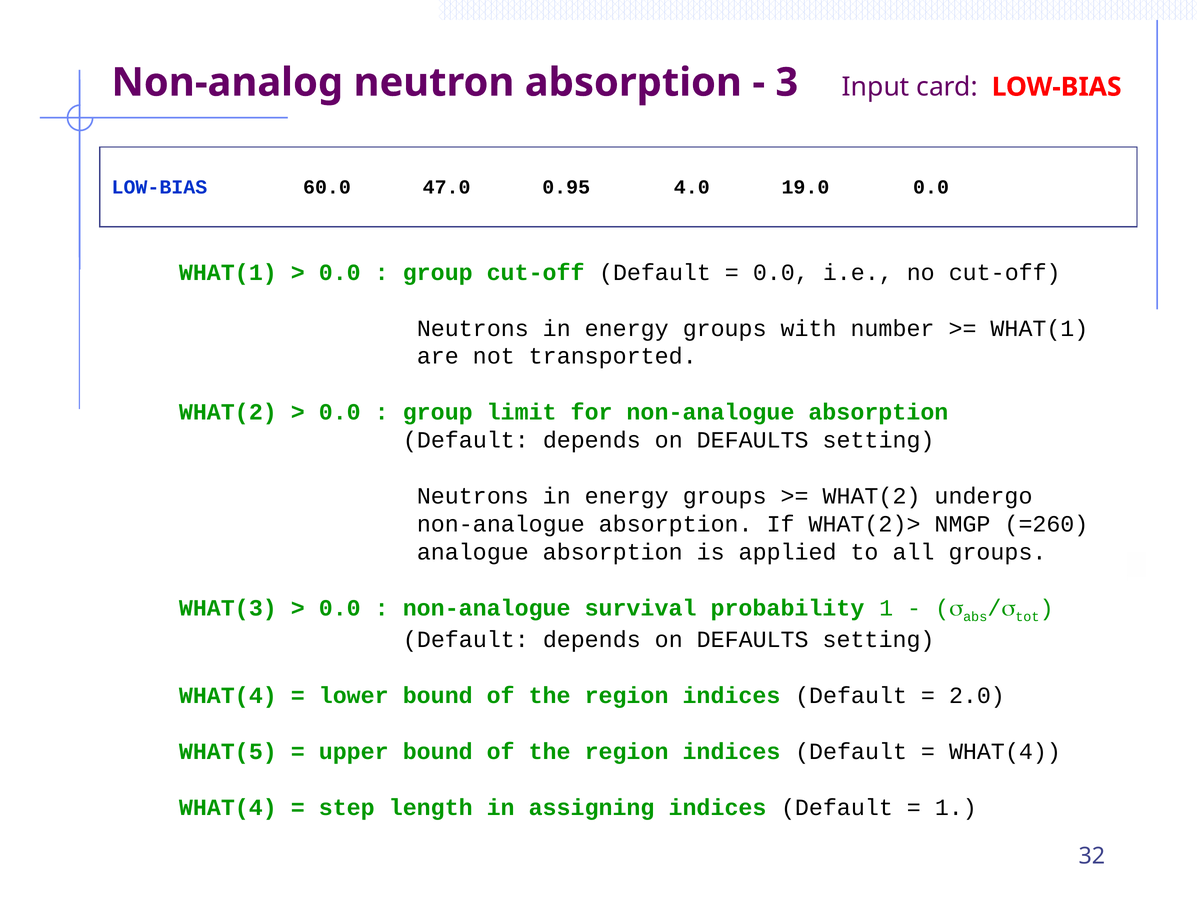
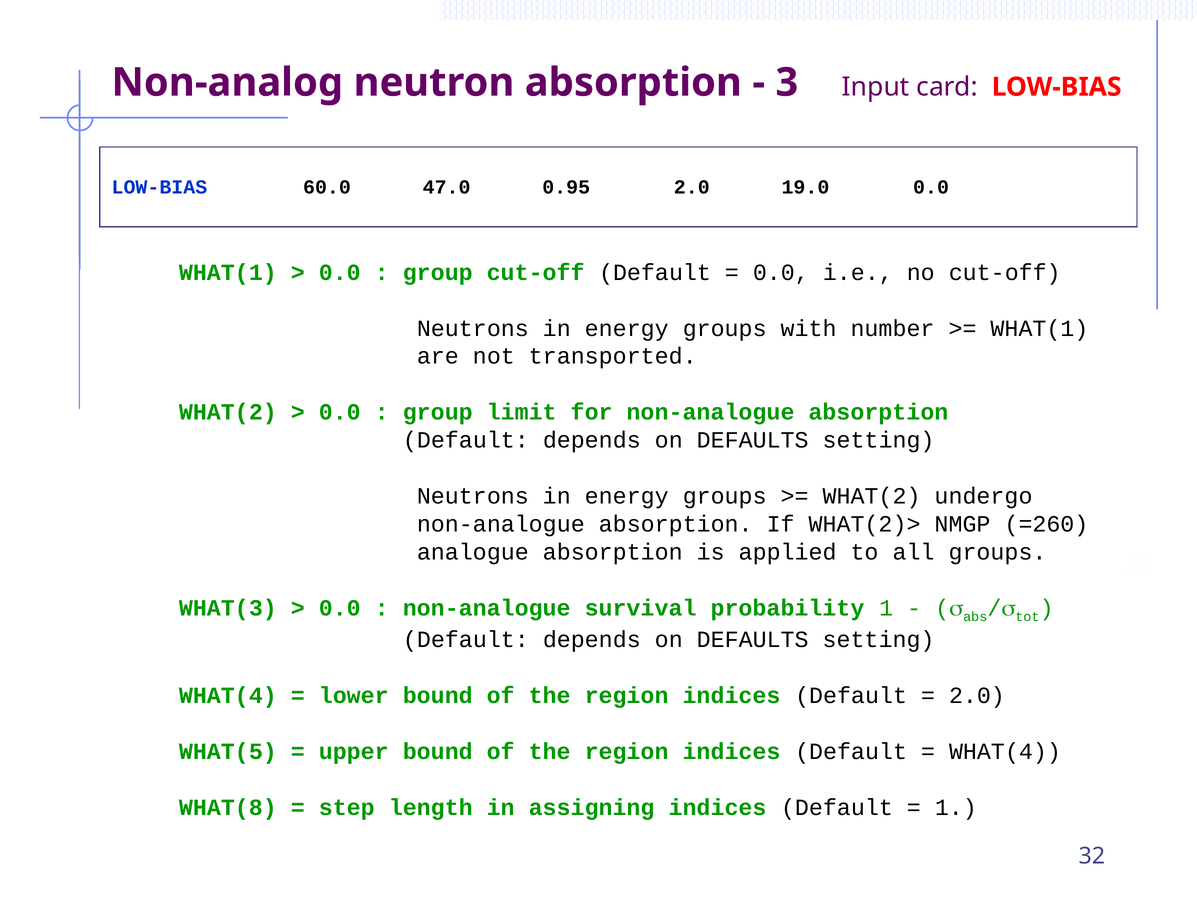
0.95 4.0: 4.0 -> 2.0 (692, 187)
WHAT(4: WHAT(4 -> WHAT(8 (228, 807)
